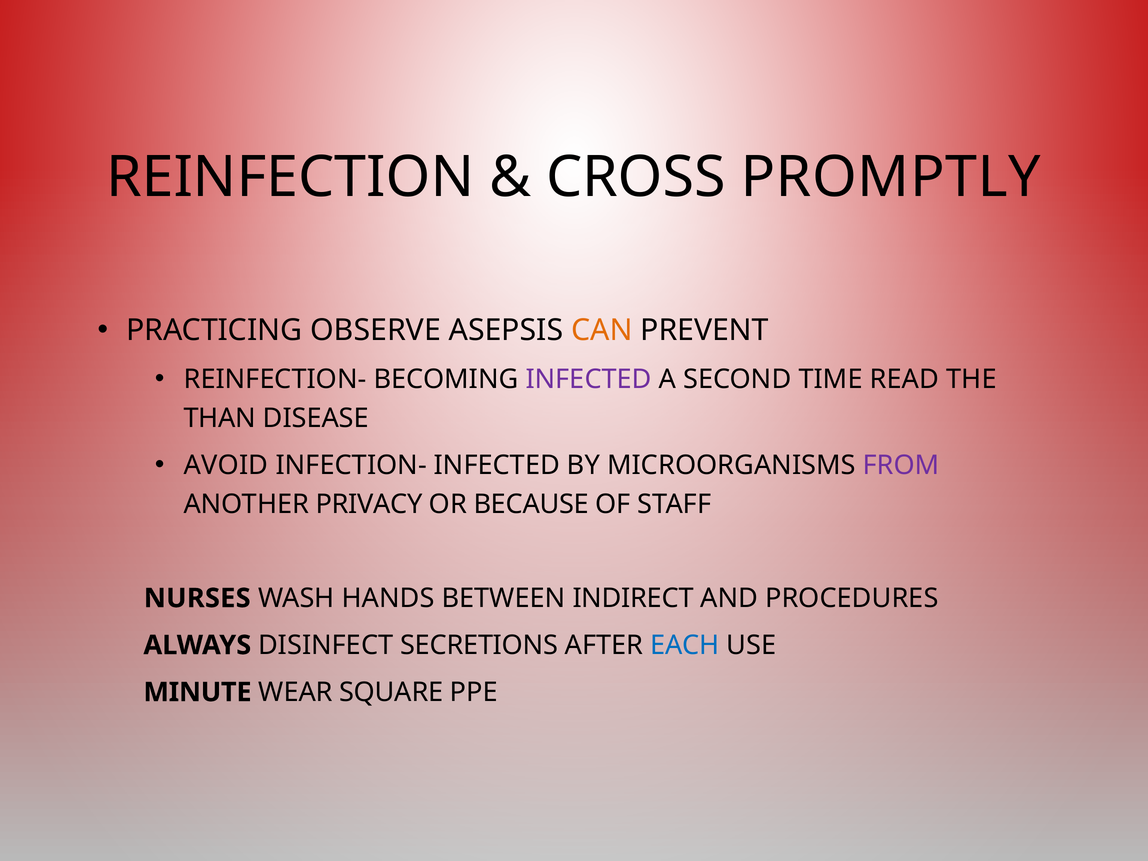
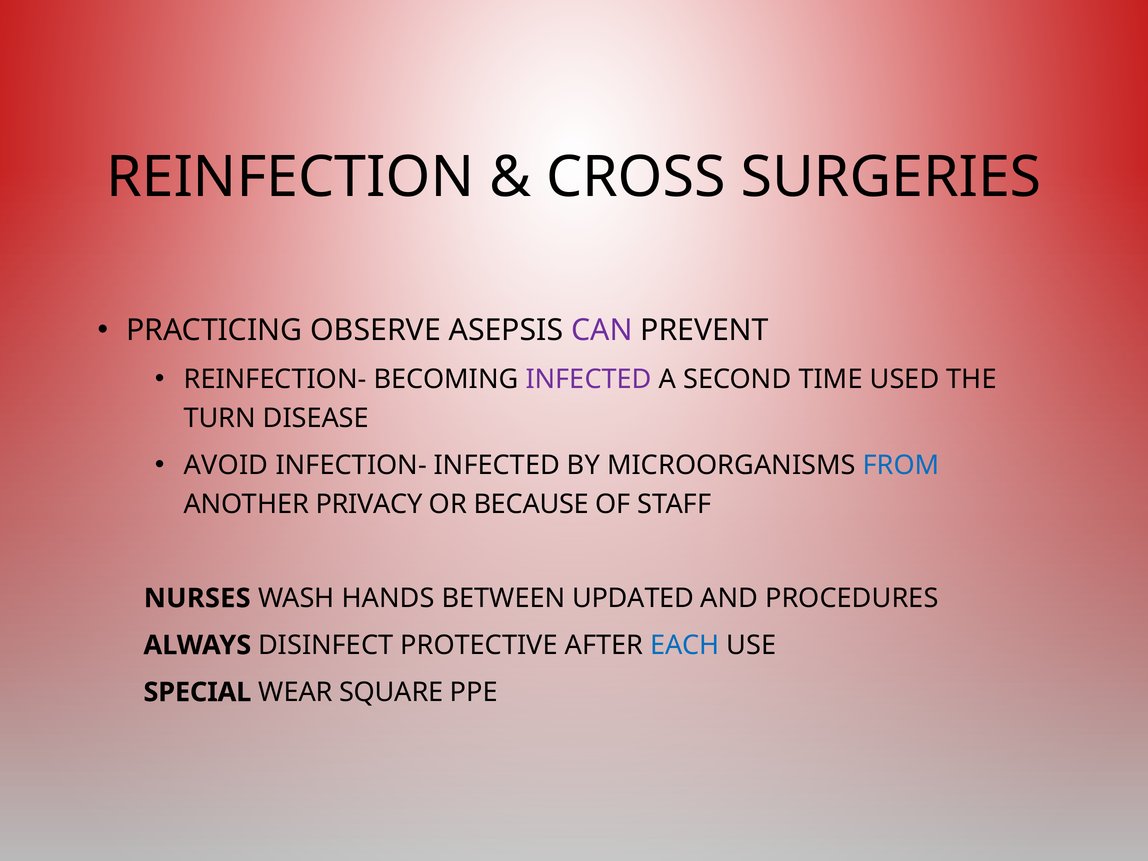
PROMPTLY: PROMPTLY -> SURGERIES (891, 177)
CAN colour: orange -> purple (602, 330)
READ: READ -> USED (905, 379)
THAN: THAN -> TURN (220, 418)
FROM colour: purple -> blue (901, 465)
INDIRECT: INDIRECT -> UPDATED (633, 598)
SECRETIONS: SECRETIONS -> PROTECTIVE (479, 645)
MINUTE: MINUTE -> SPECIAL (197, 692)
